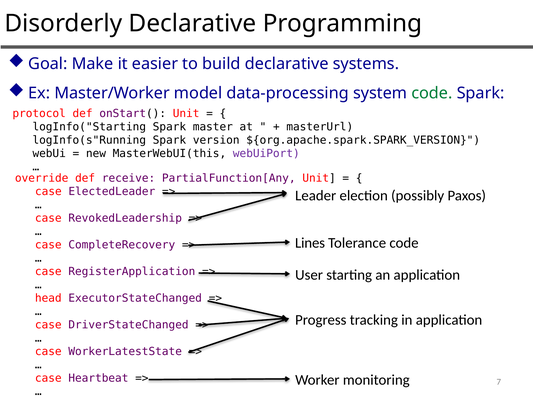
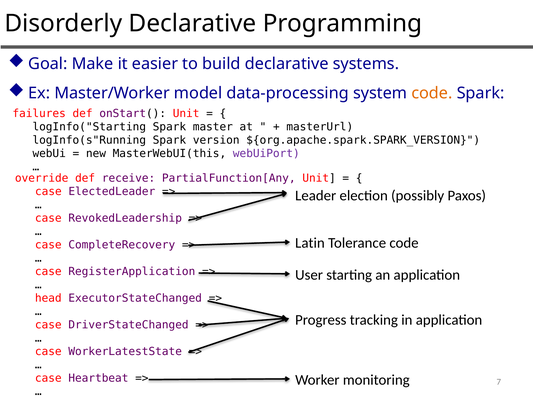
code colour: green -> orange (432, 93)
protocol: protocol -> failures (39, 113)
Lines: Lines -> Latin (310, 243)
